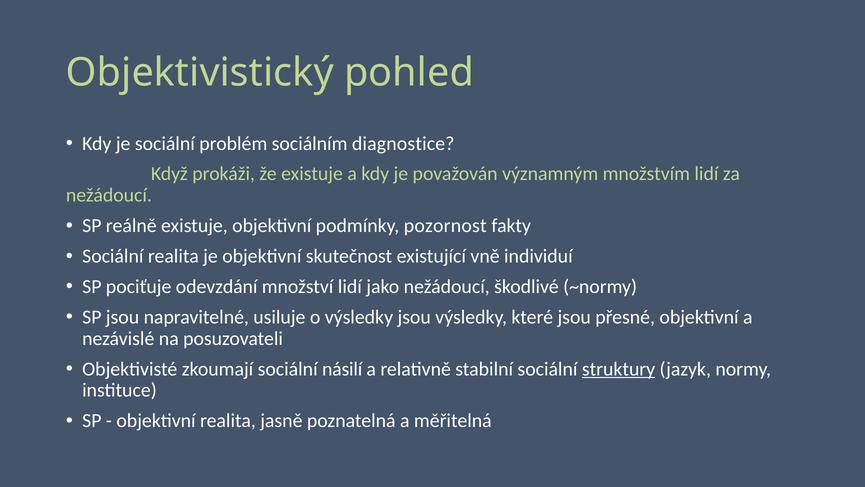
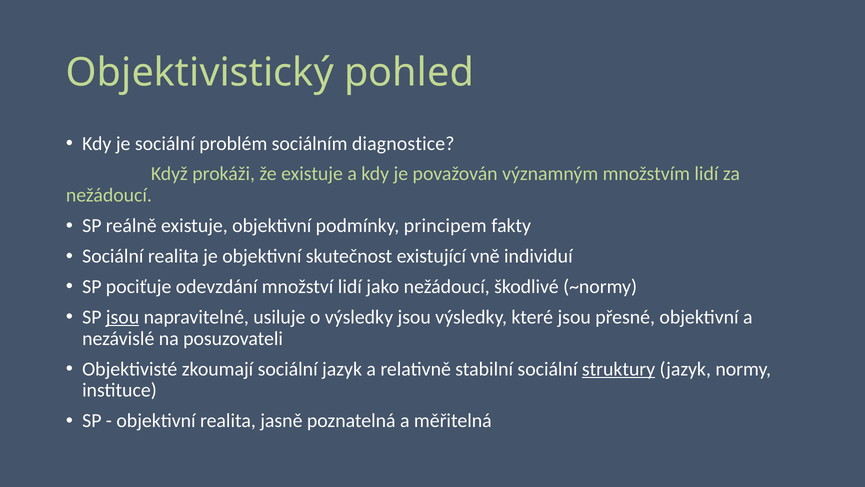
pozornost: pozornost -> principem (445, 226)
jsou underline: none -> present (123, 317)
sociální násilí: násilí -> jazyk (342, 369)
